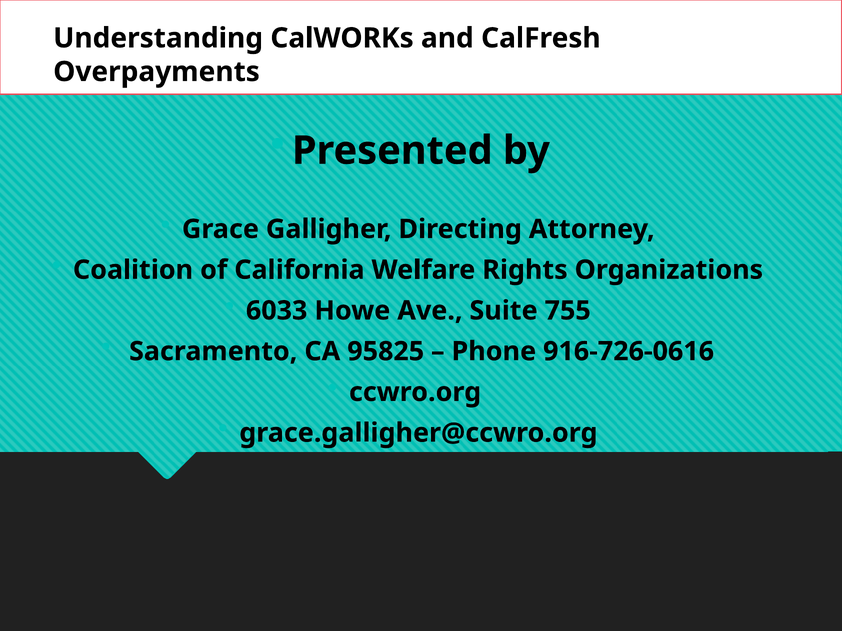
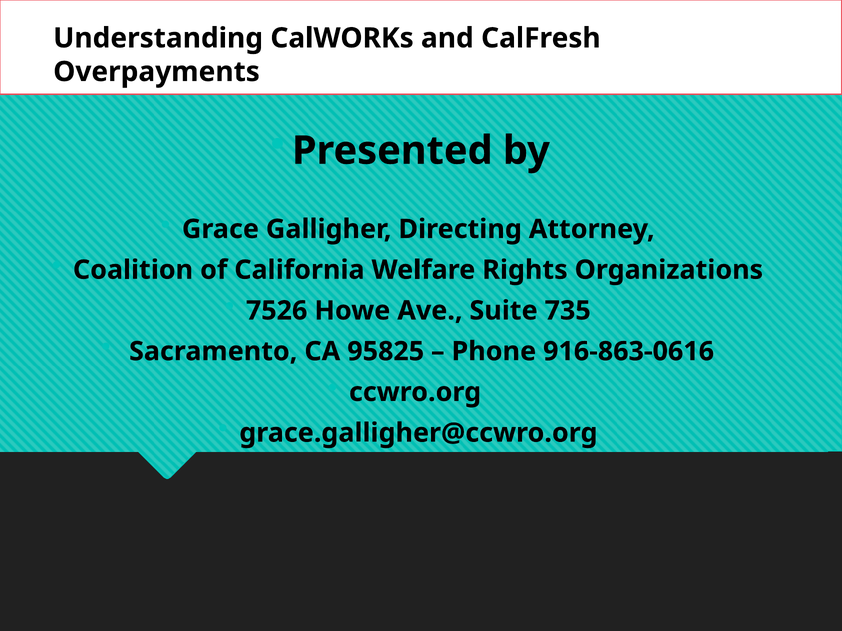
6033: 6033 -> 7526 (277, 311)
755: 755 -> 735 (568, 311)
916-726-0616: 916-726-0616 -> 916-863-0616 (629, 352)
